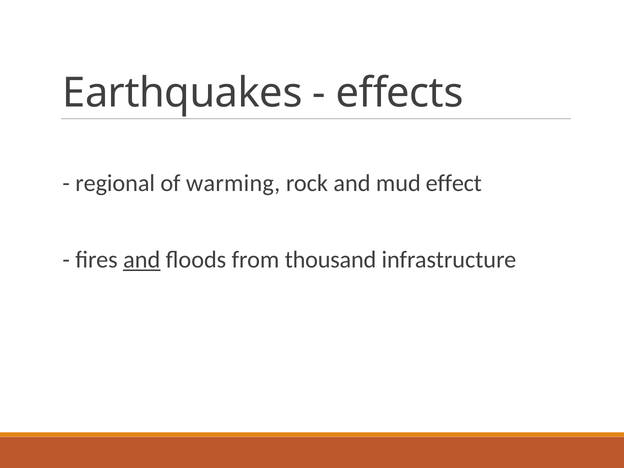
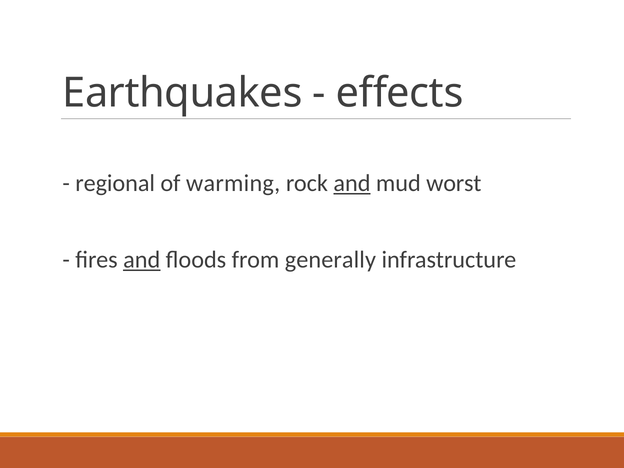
and underline: none -> present (352, 183)
effect: effect -> worst (454, 183)
thousand: thousand -> generally (330, 260)
